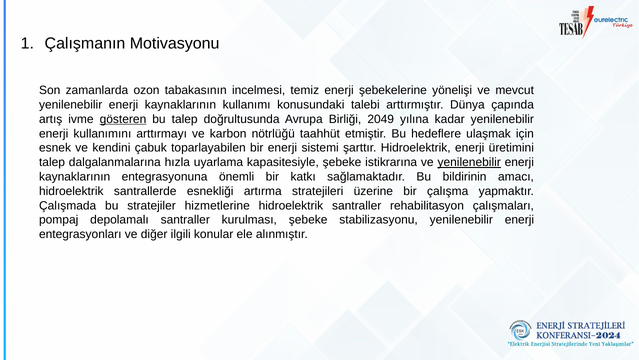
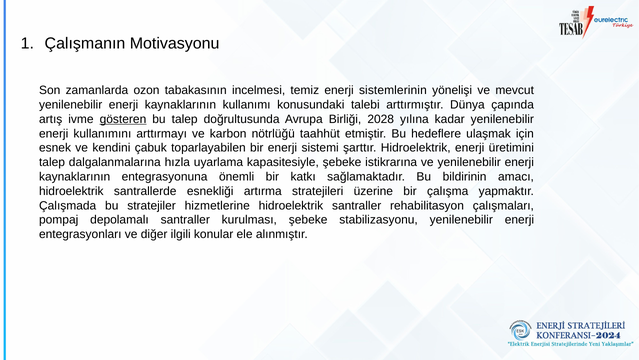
şebekelerine: şebekelerine -> sistemlerinin (393, 90)
2049: 2049 -> 2028 (381, 119)
yenilenebilir underline: present -> none (469, 162)
